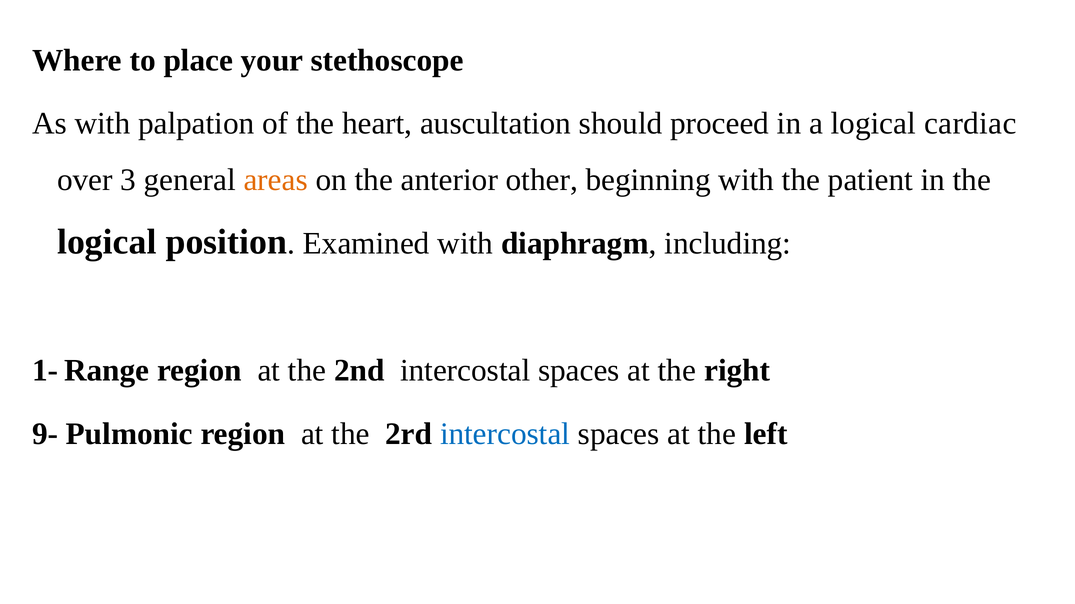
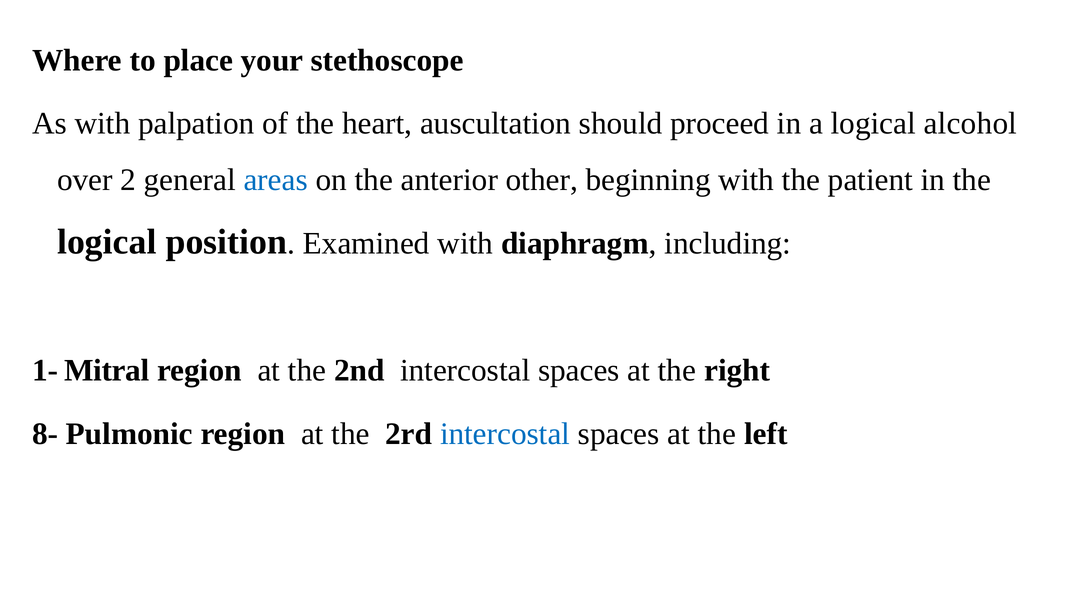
cardiac: cardiac -> alcohol (970, 124)
3: 3 -> 2 (128, 180)
areas colour: orange -> blue (276, 180)
Range: Range -> Mitral (107, 371)
9-: 9- -> 8- (45, 434)
